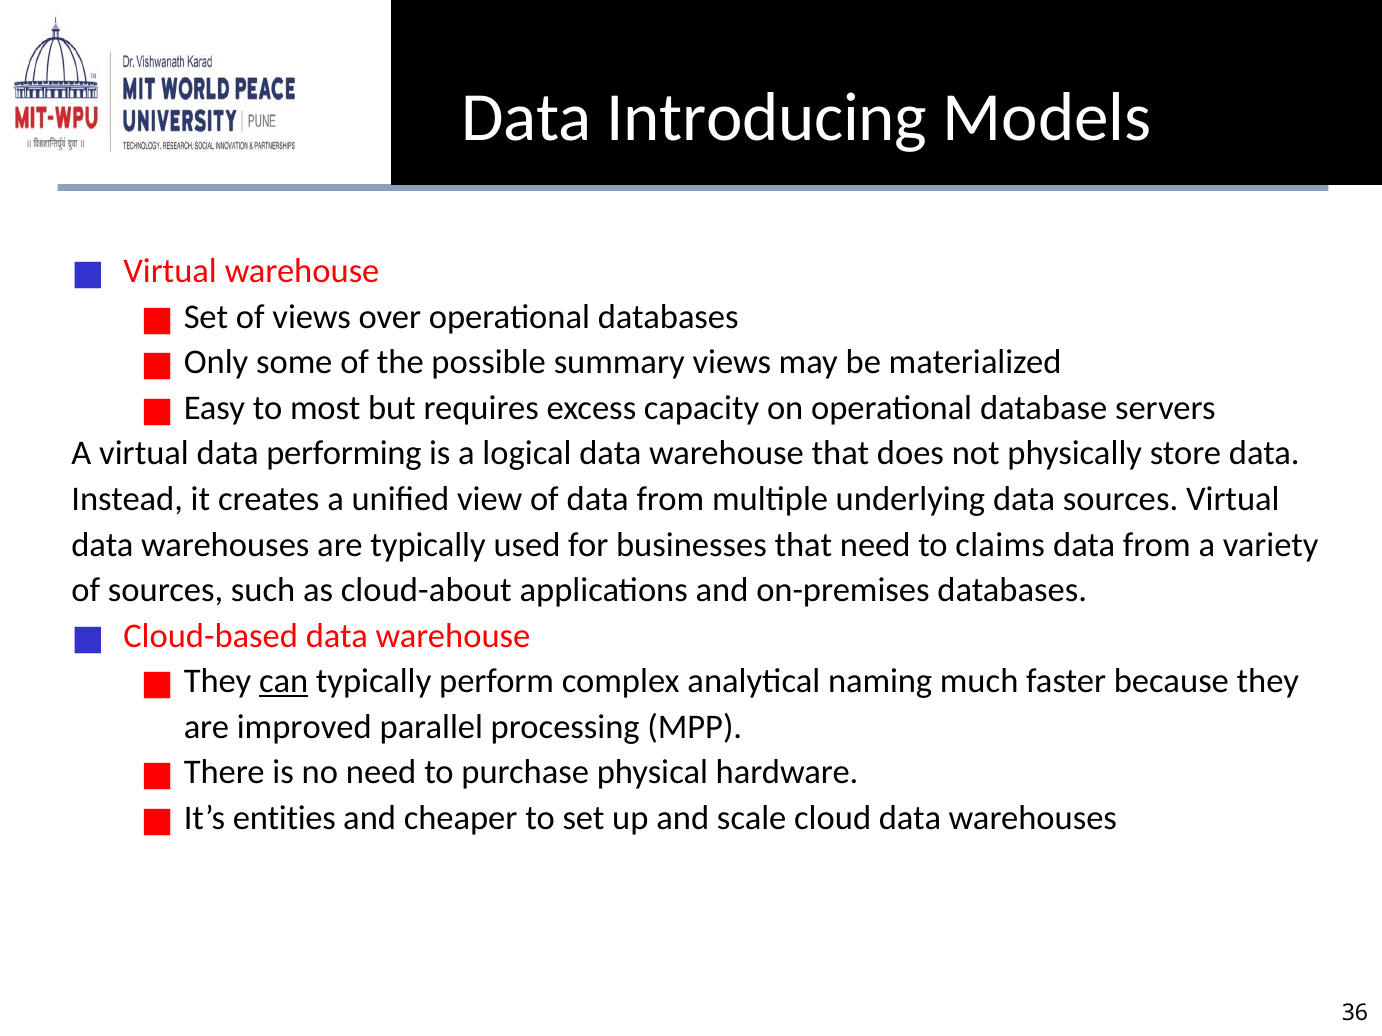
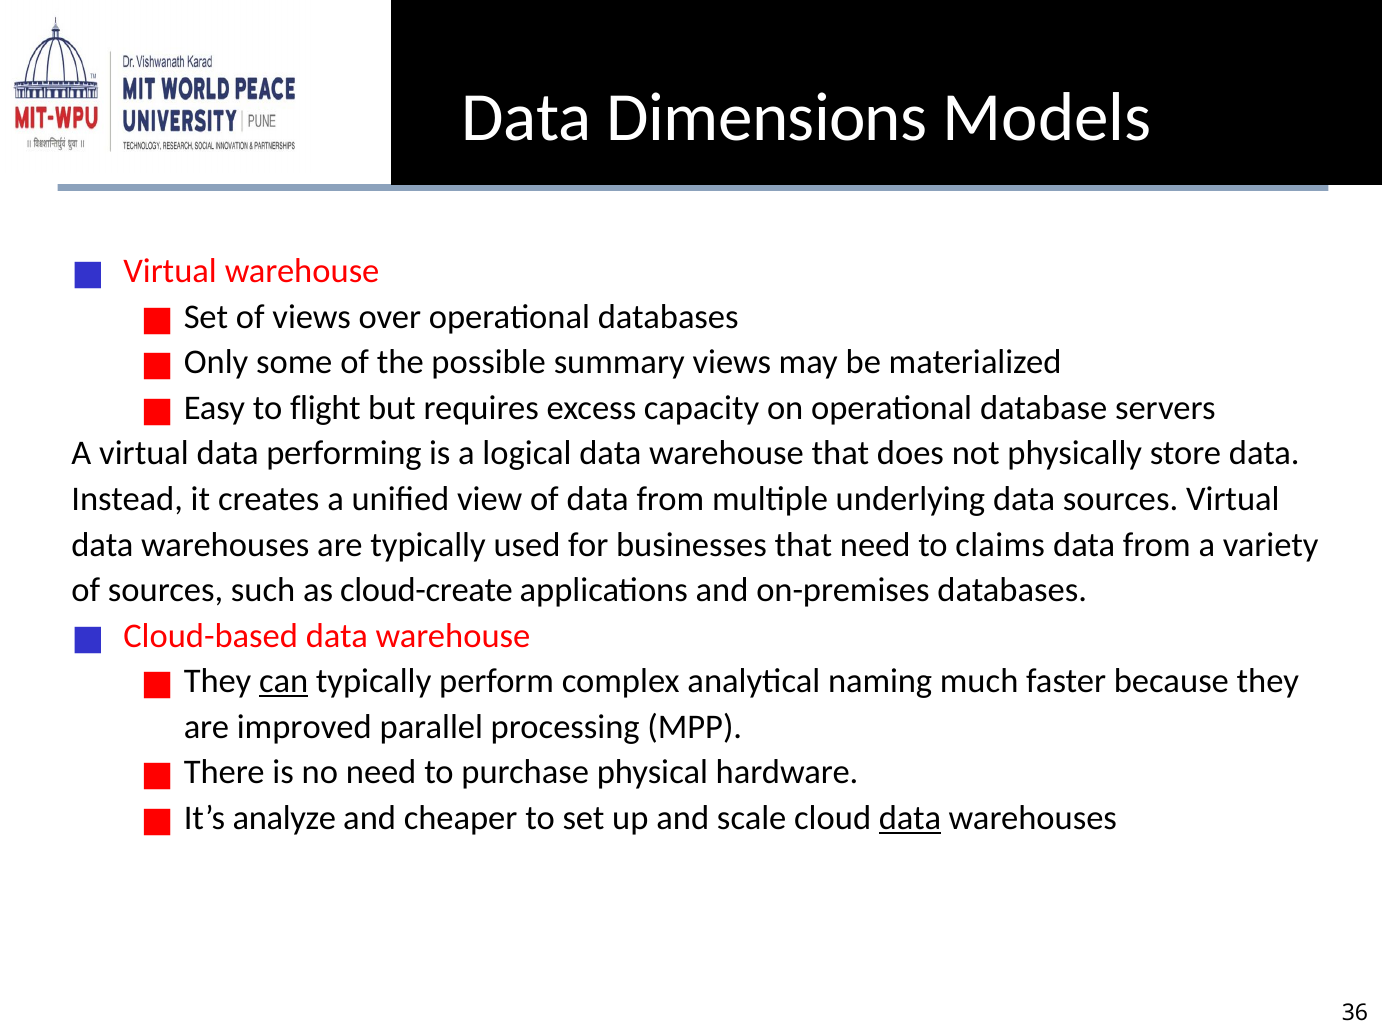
Introducing: Introducing -> Dimensions (767, 117)
most: most -> flight (325, 408)
cloud-about: cloud-about -> cloud-create (427, 591)
entities: entities -> analyze (284, 819)
data underline: none -> present (910, 819)
